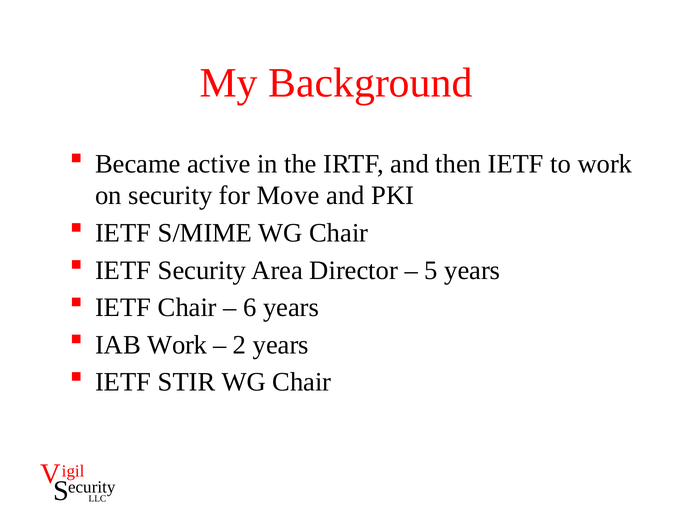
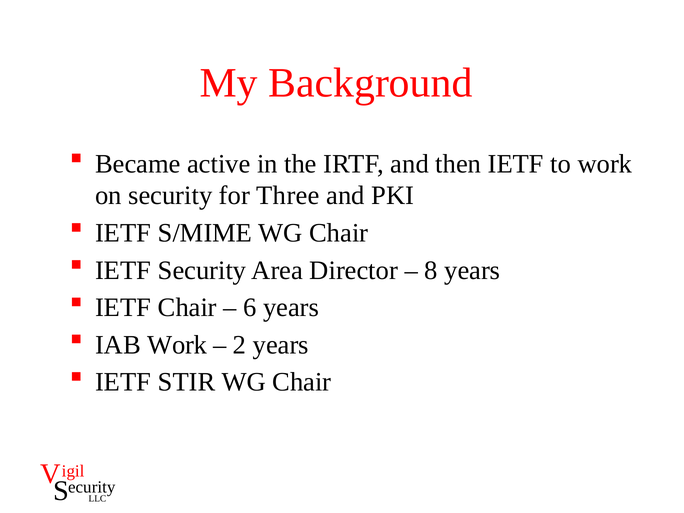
Move: Move -> Three (288, 196)
5: 5 -> 8 (431, 270)
